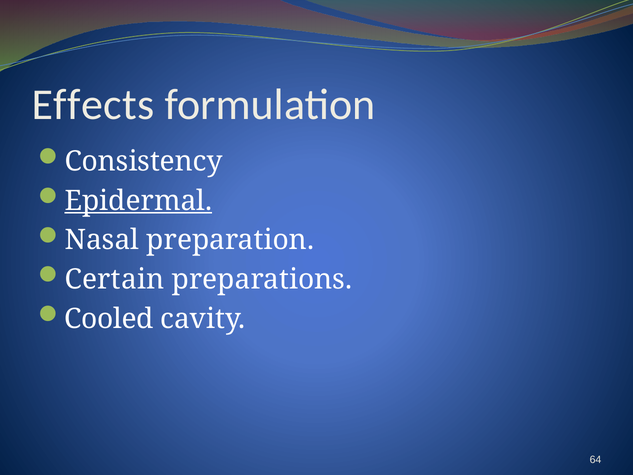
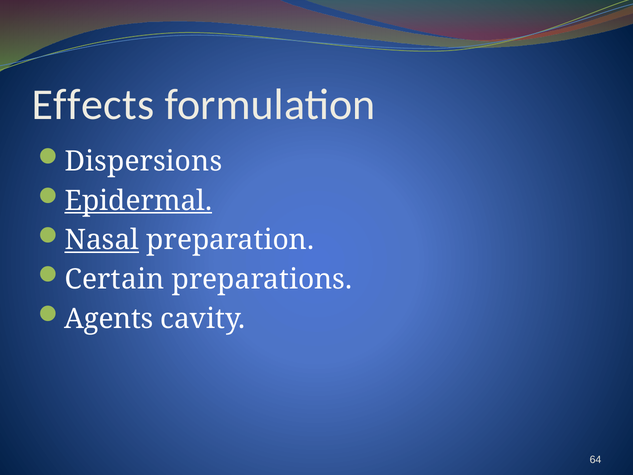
Consistency: Consistency -> Dispersions (143, 161)
Nasal underline: none -> present (102, 240)
Cooled: Cooled -> Agents (109, 319)
